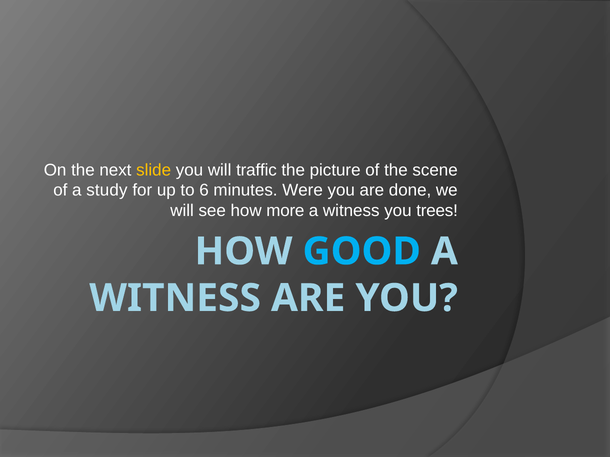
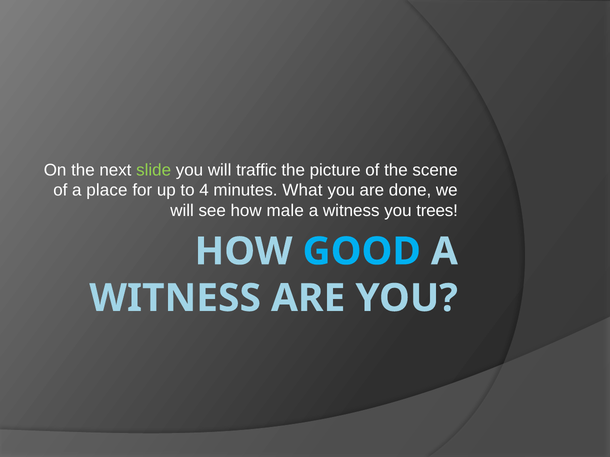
slide colour: yellow -> light green (154, 170)
study: study -> place (107, 191)
6: 6 -> 4 (204, 191)
Were: Were -> What (302, 191)
more: more -> male (285, 211)
